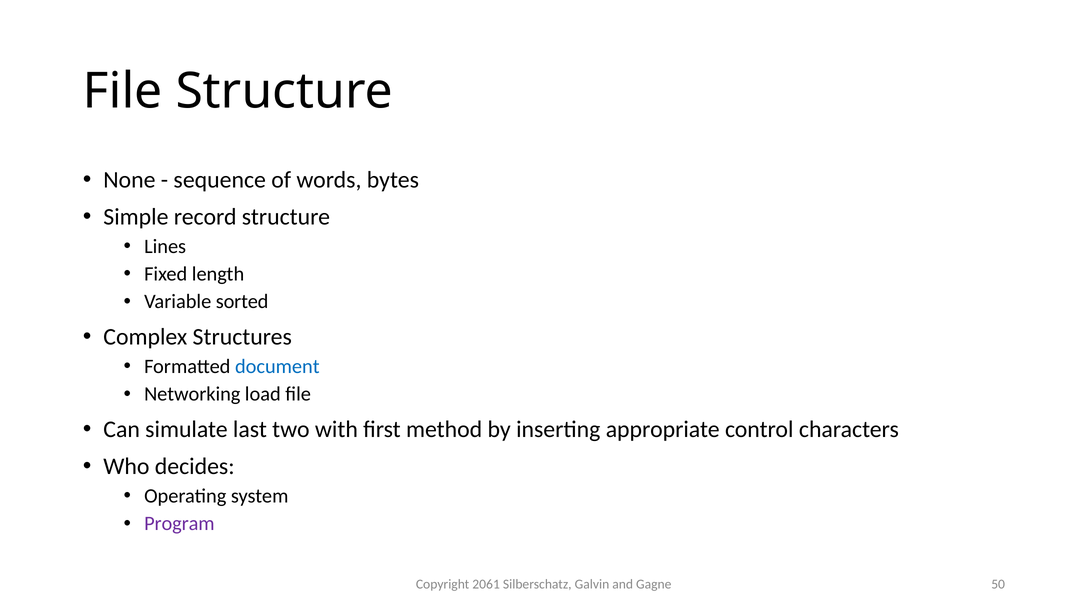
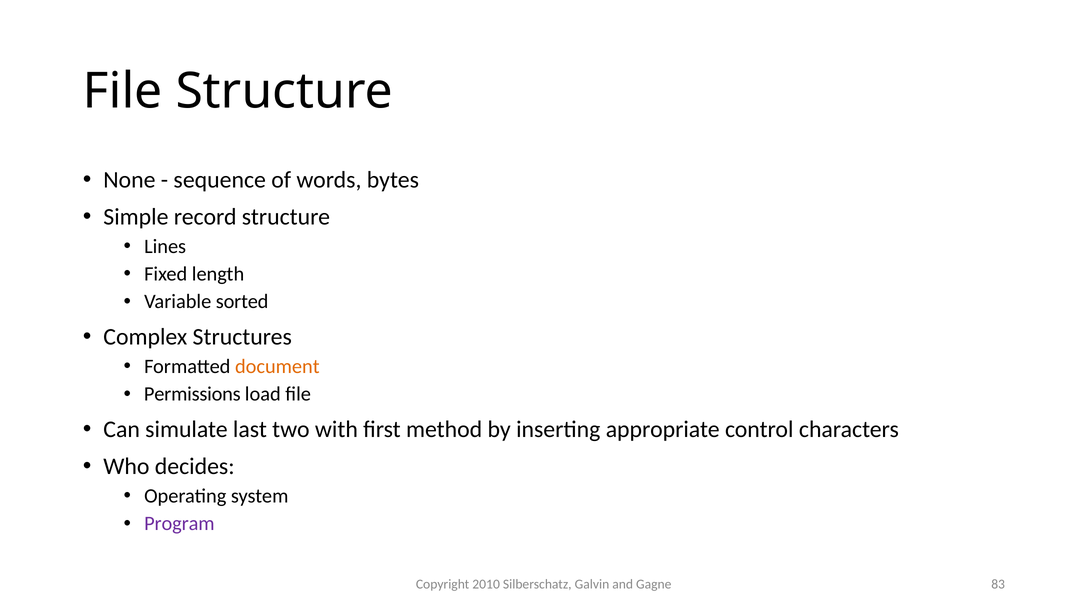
document colour: blue -> orange (277, 366)
Networking: Networking -> Permissions (192, 394)
2061: 2061 -> 2010 (486, 584)
50: 50 -> 83 (998, 584)
